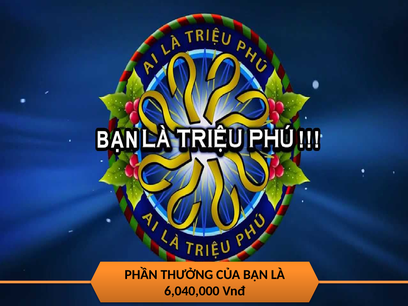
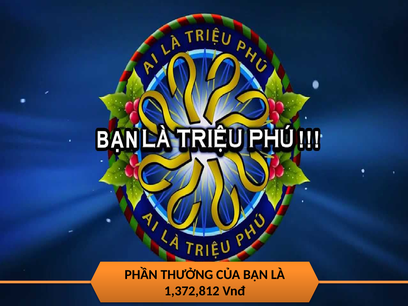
6,040,000: 6,040,000 -> 1,372,812 (192, 291)
